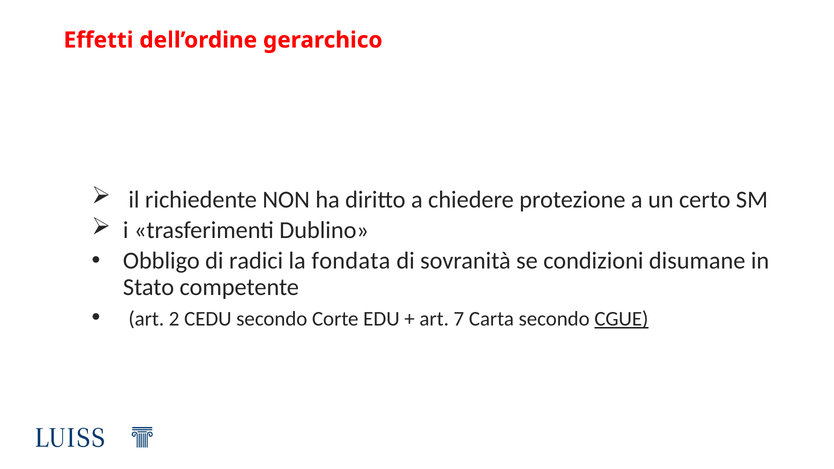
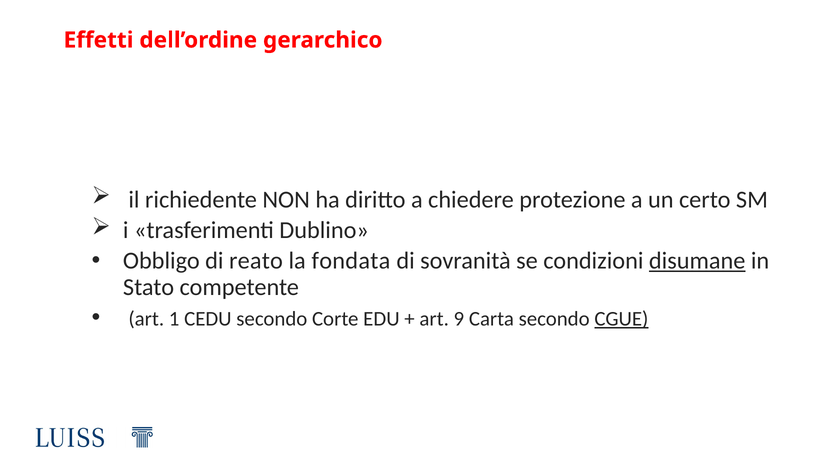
radici: radici -> reato (256, 261)
disumane underline: none -> present (697, 261)
2: 2 -> 1 (174, 319)
7: 7 -> 9 (459, 319)
